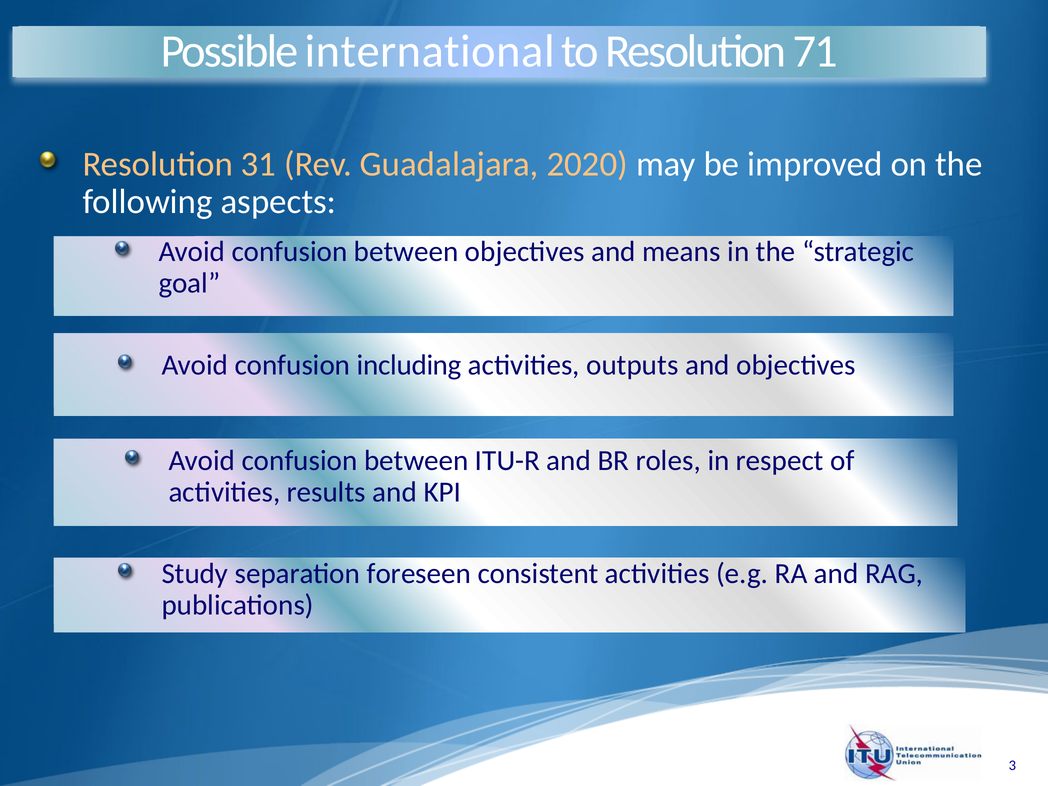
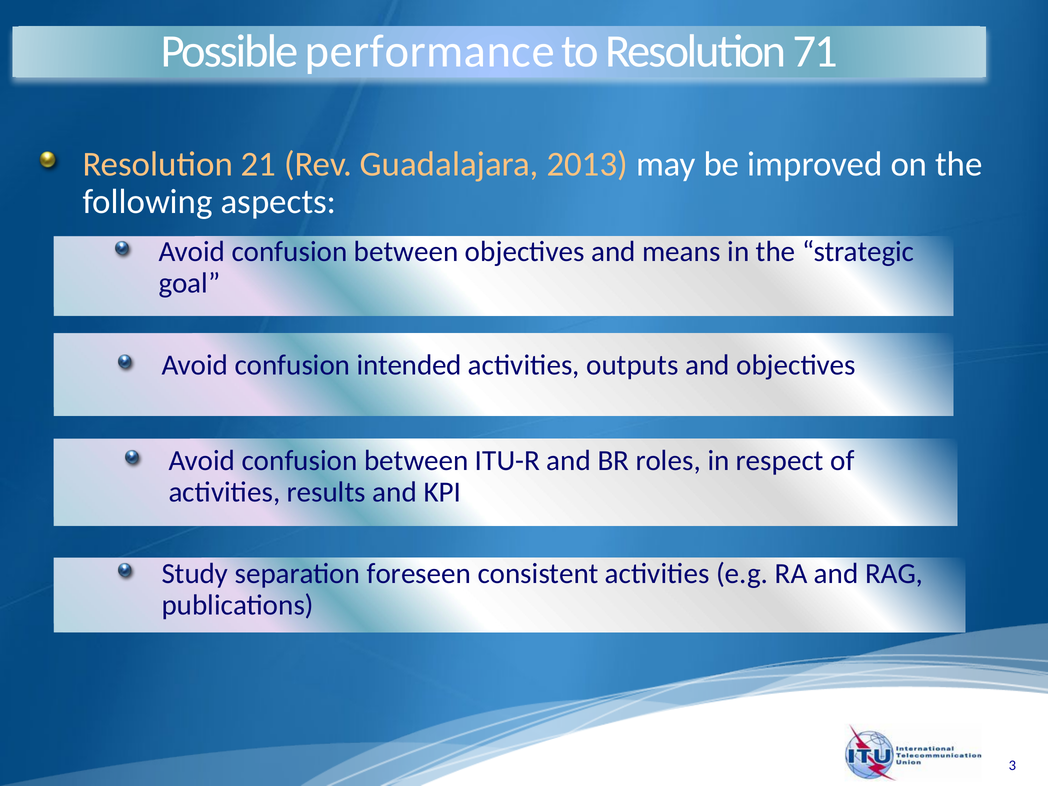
international: international -> performance (430, 51)
31: 31 -> 21 (258, 164)
2020: 2020 -> 2013 (587, 164)
including: including -> intended (409, 365)
